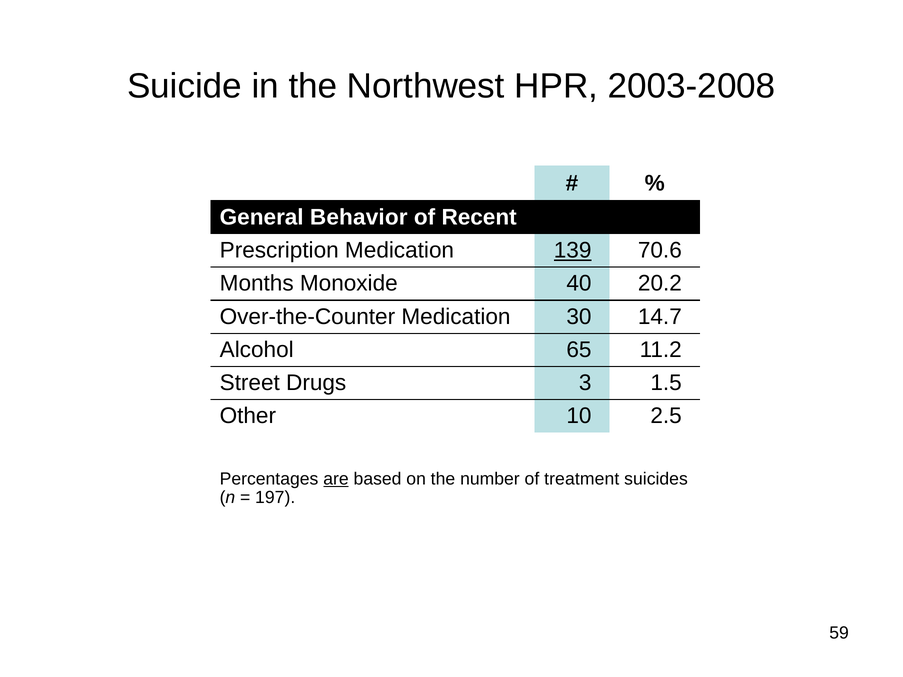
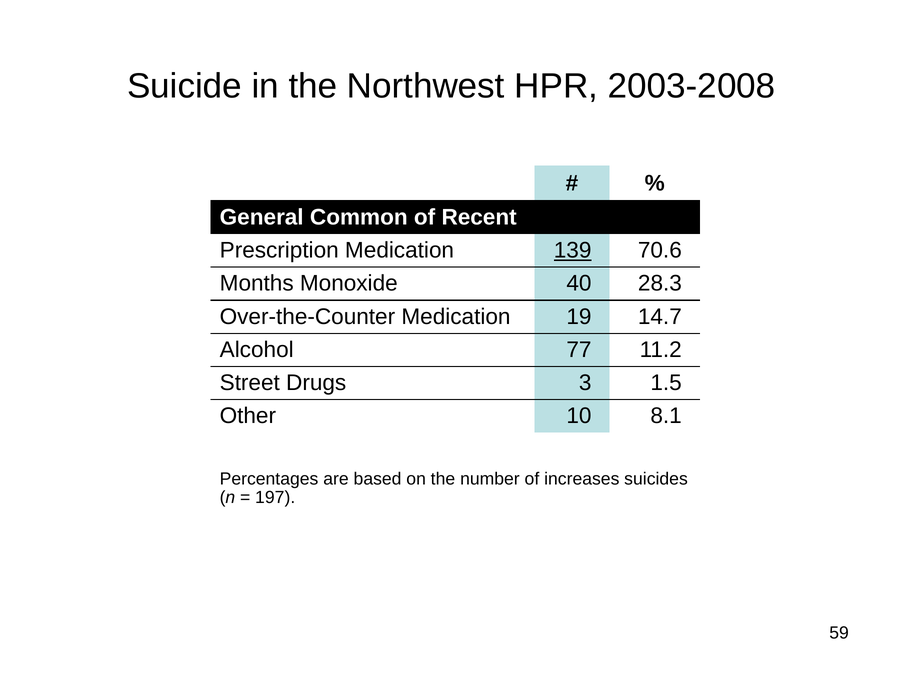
Behavior: Behavior -> Common (359, 217)
20.2: 20.2 -> 28.3 (660, 284)
30: 30 -> 19 (579, 317)
65: 65 -> 77 (579, 350)
2.5: 2.5 -> 8.1 (666, 416)
are underline: present -> none (336, 479)
treatment: treatment -> increases (582, 479)
